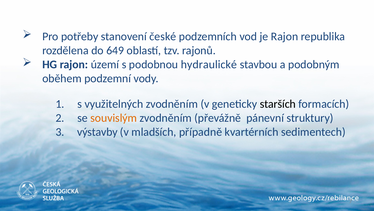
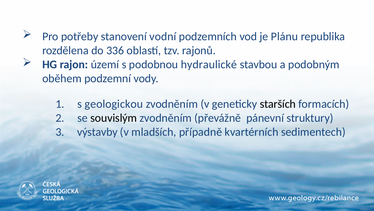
české: české -> vodní (163, 36)
je Rajon: Rajon -> Plánu (284, 36)
649: 649 -> 336 (115, 50)
využitelných: využitelných -> geologickou (114, 104)
souvislým colour: orange -> black (114, 118)
